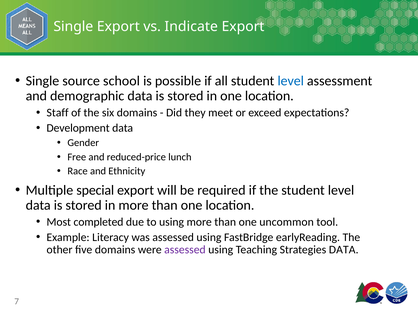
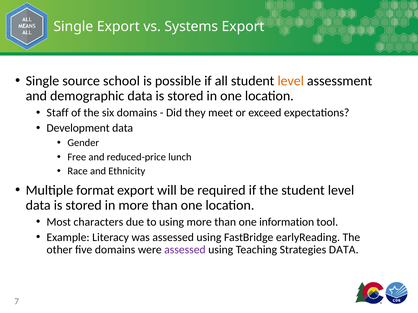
Indicate: Indicate -> Systems (191, 27)
level colour: blue -> orange (291, 81)
special: special -> format (95, 190)
completed: completed -> characters (98, 222)
uncommon: uncommon -> information (287, 222)
